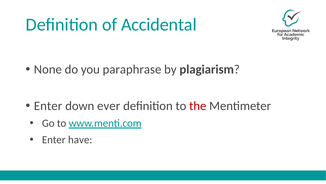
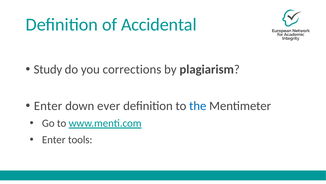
None: None -> Study (48, 69)
paraphrase: paraphrase -> corrections (132, 69)
the colour: red -> blue (198, 105)
have: have -> tools (80, 139)
